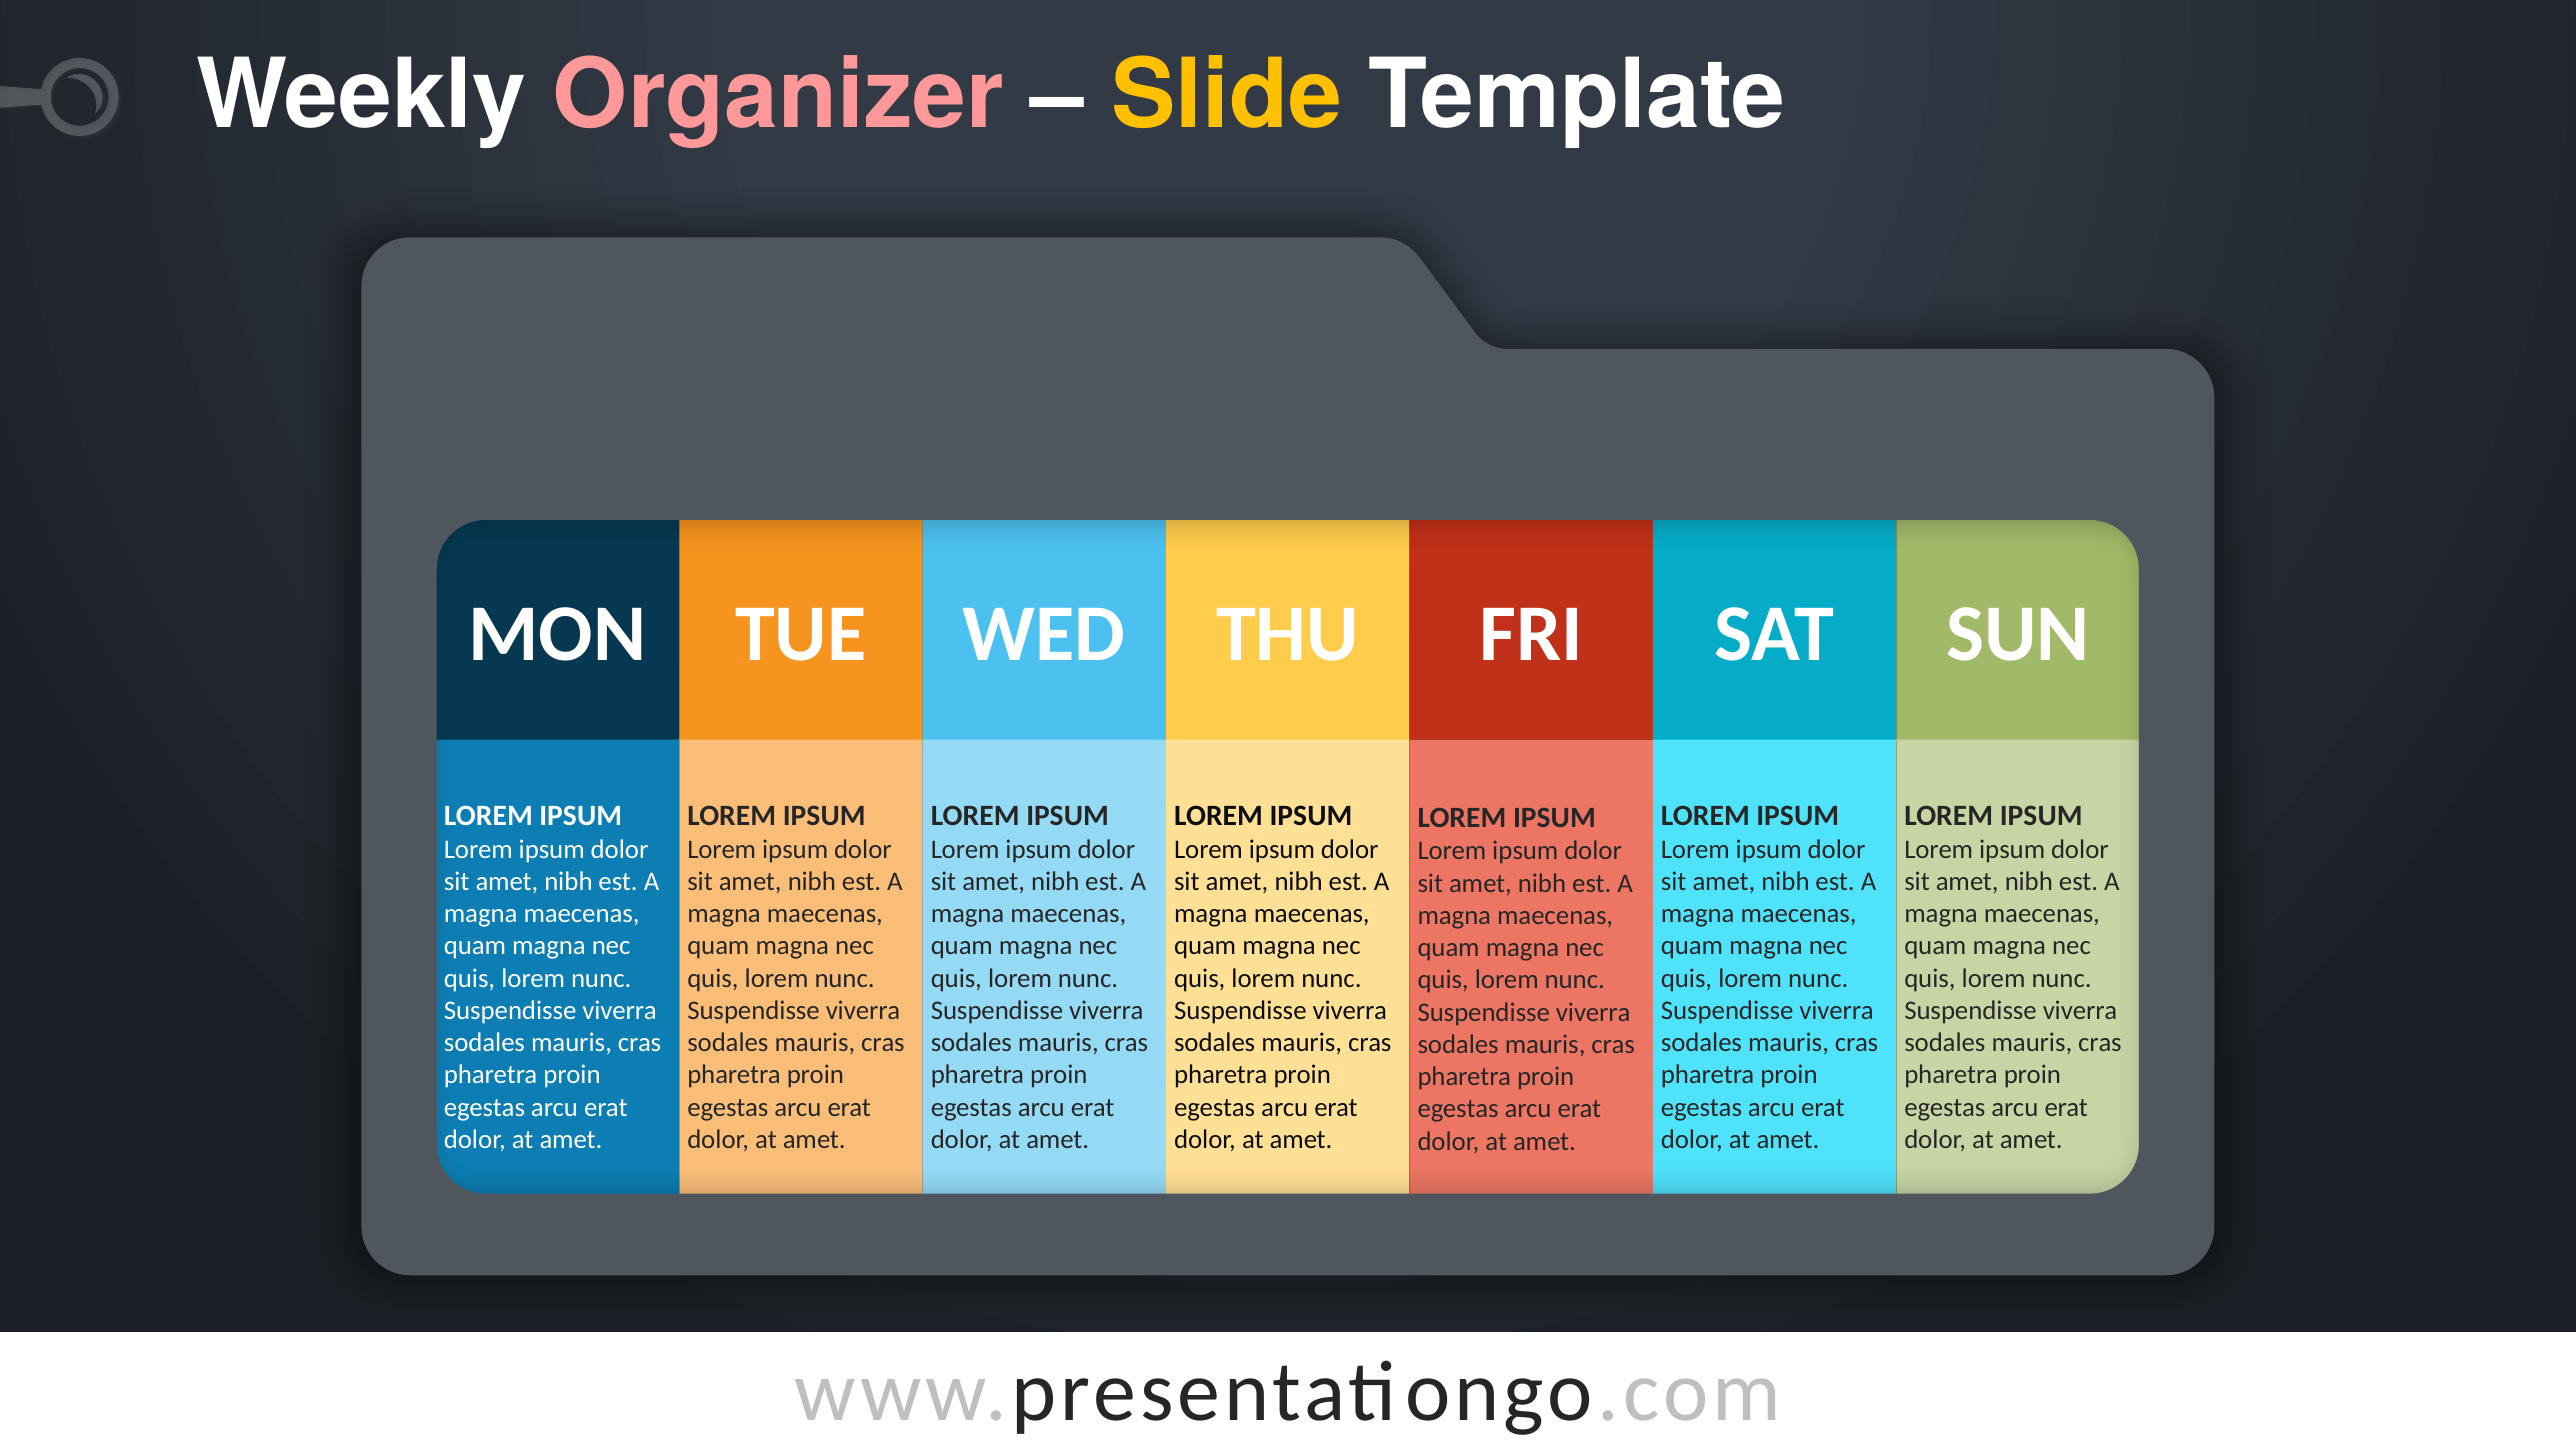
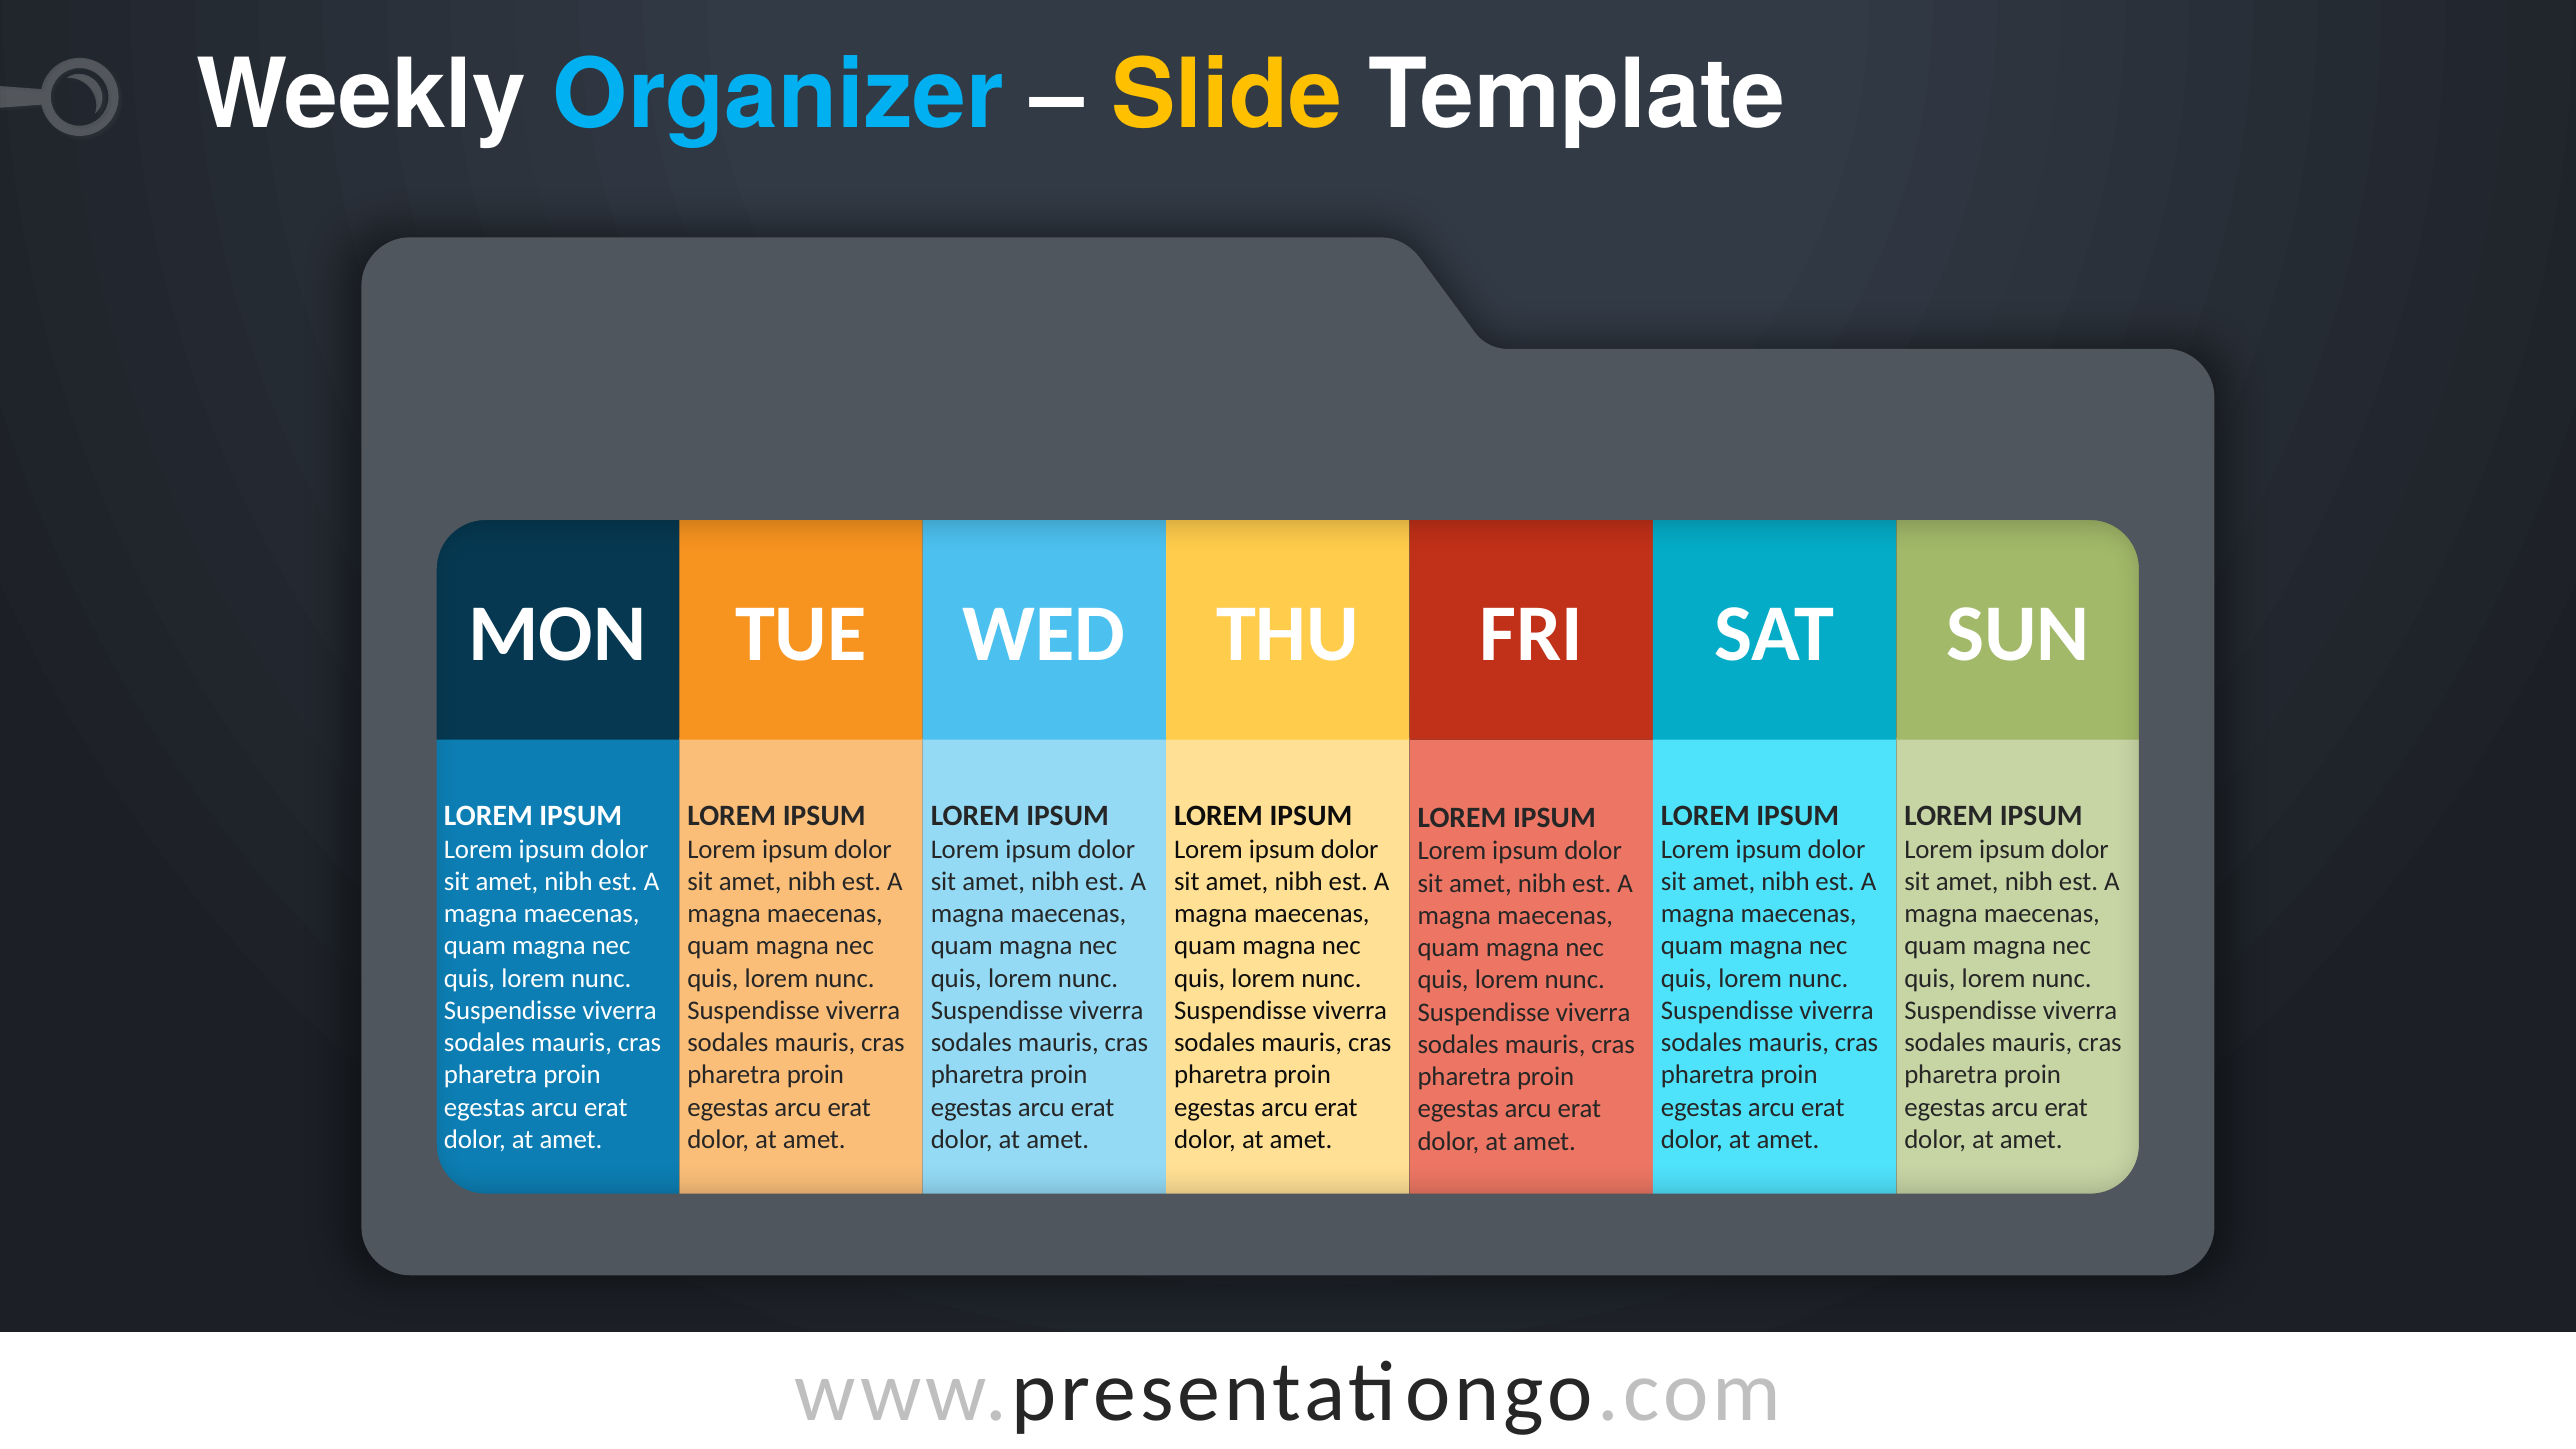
Organizer colour: pink -> light blue (778, 96)
